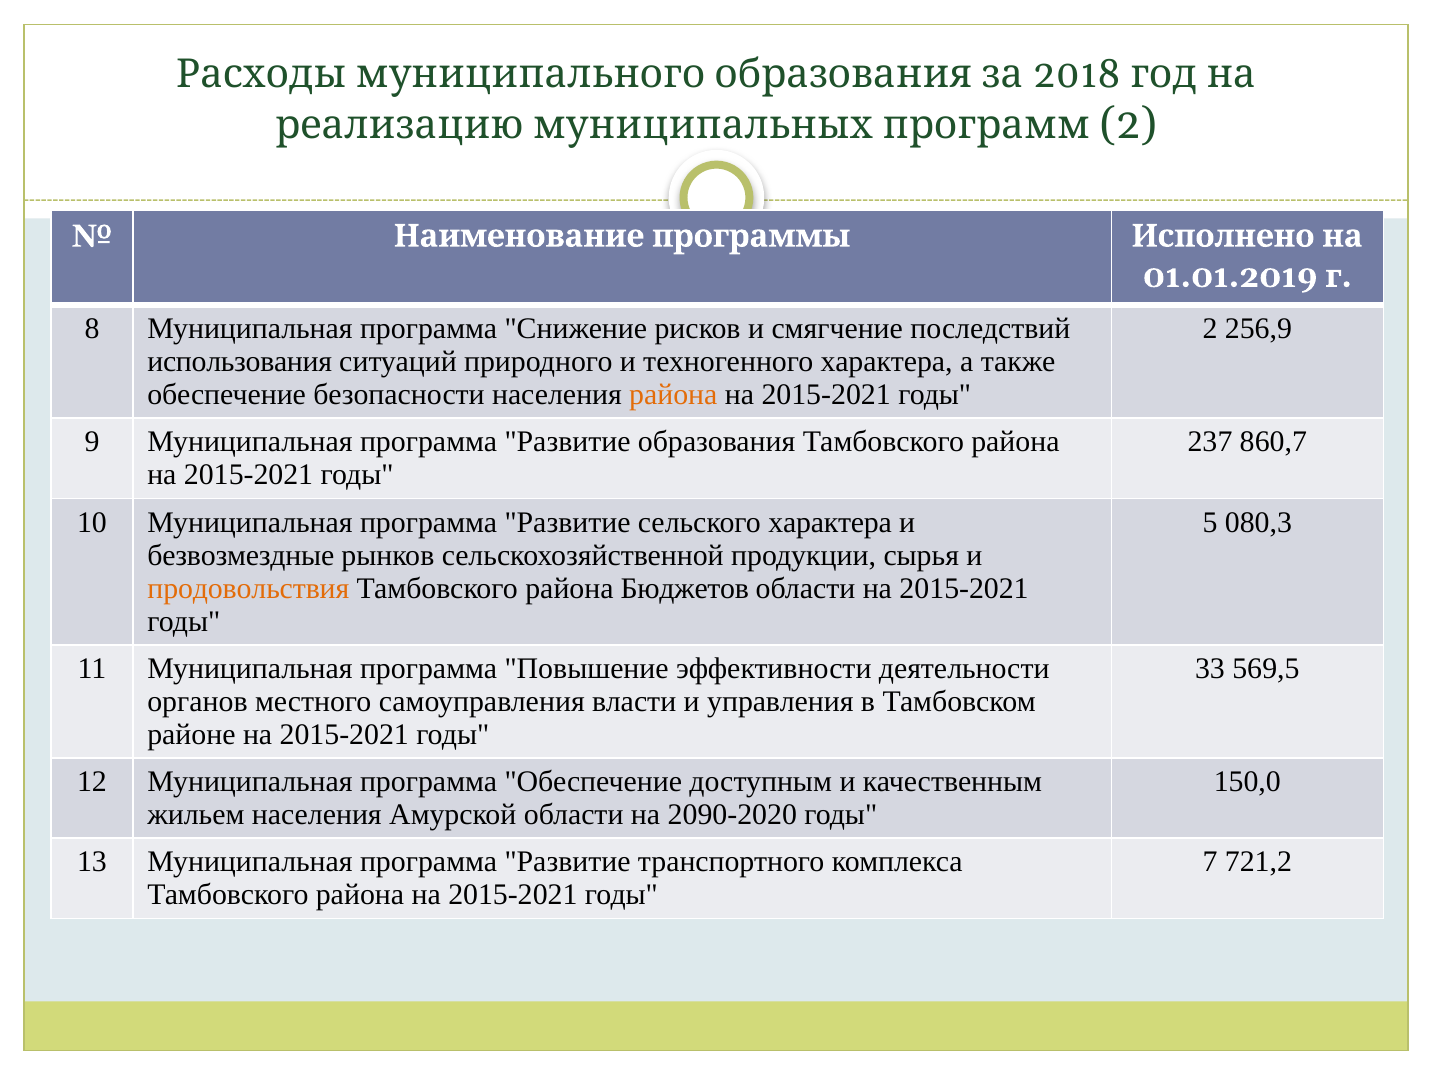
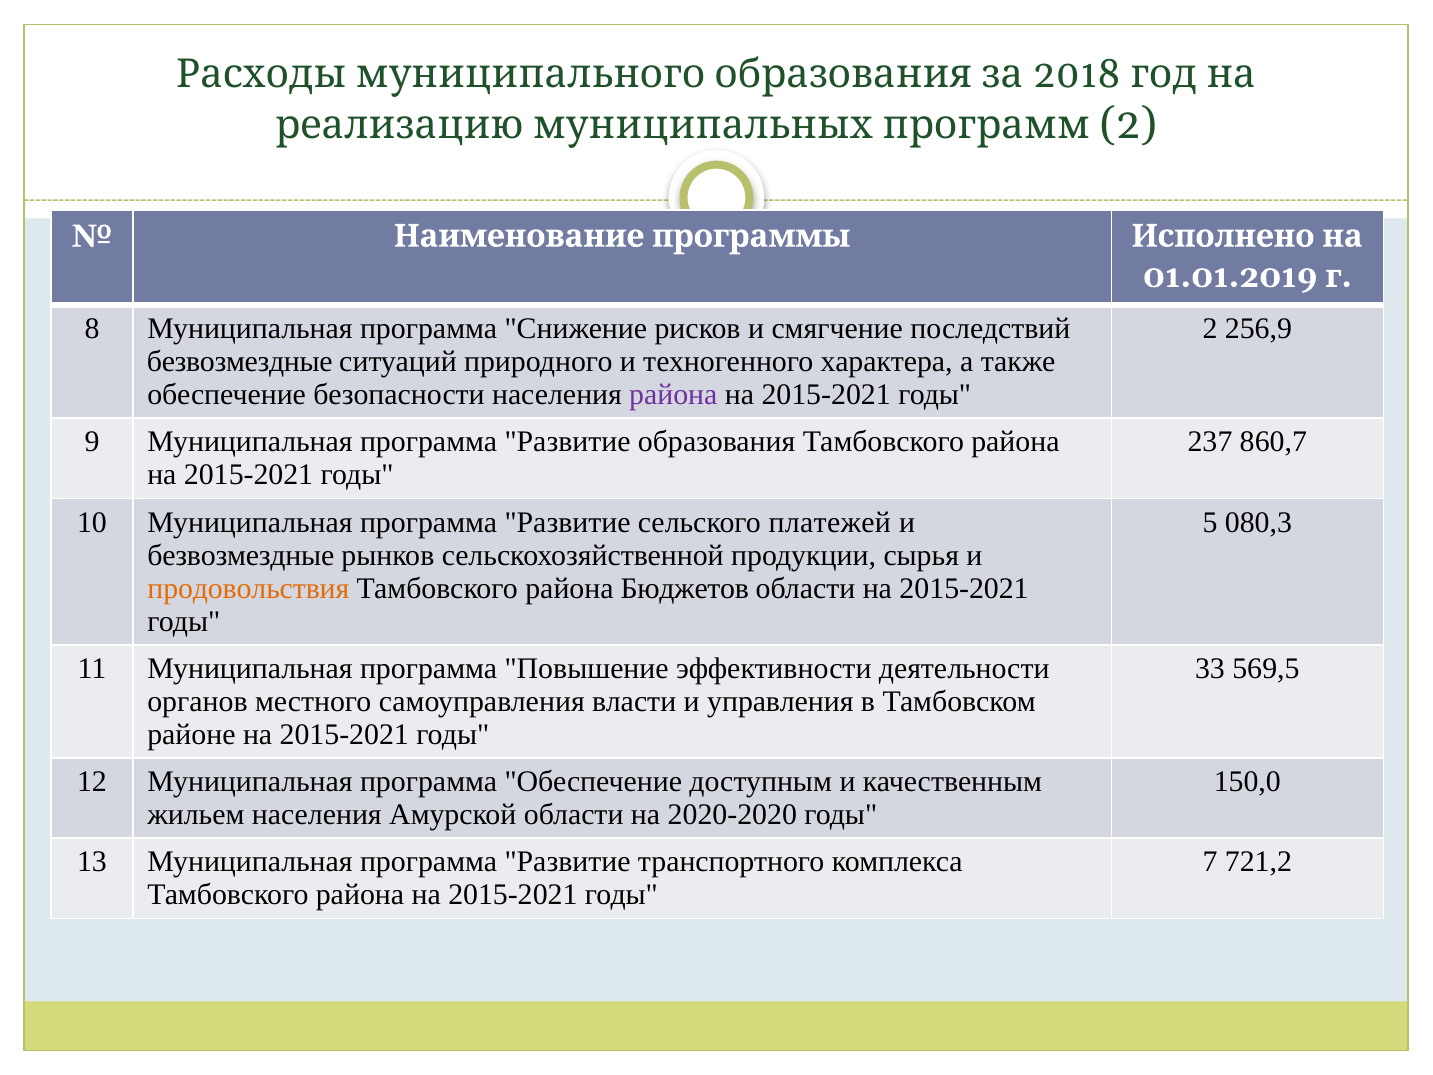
использования: использования -> безвозмездные (240, 362)
района colour: orange -> purple (673, 395)
сельского характера: характера -> платежей (830, 522)
2090-2020: 2090-2020 -> 2020-2020 (732, 815)
